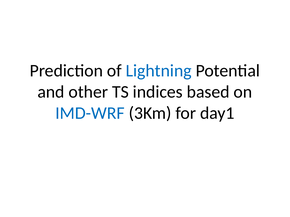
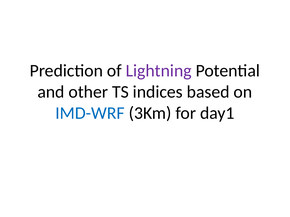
Lightning colour: blue -> purple (159, 71)
